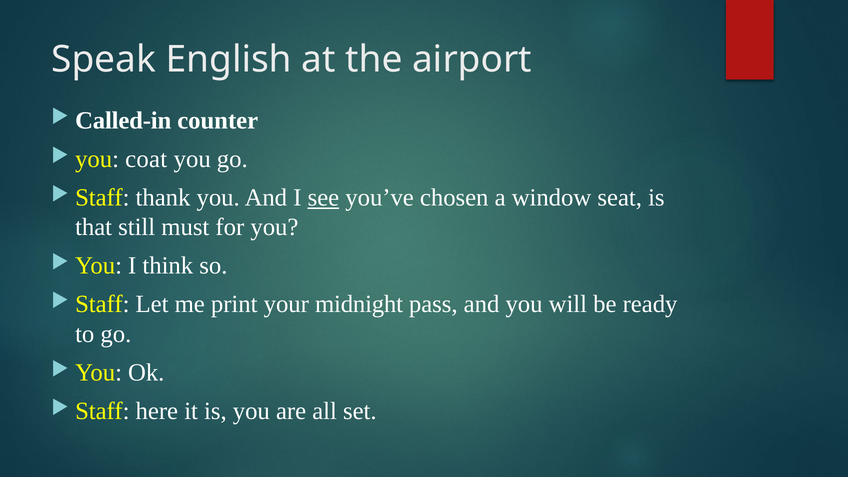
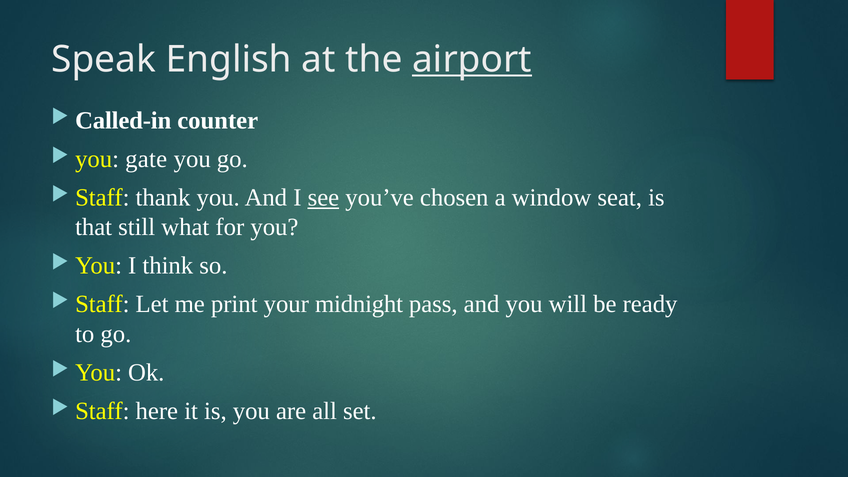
airport underline: none -> present (472, 60)
coat: coat -> gate (146, 159)
must: must -> what (185, 227)
